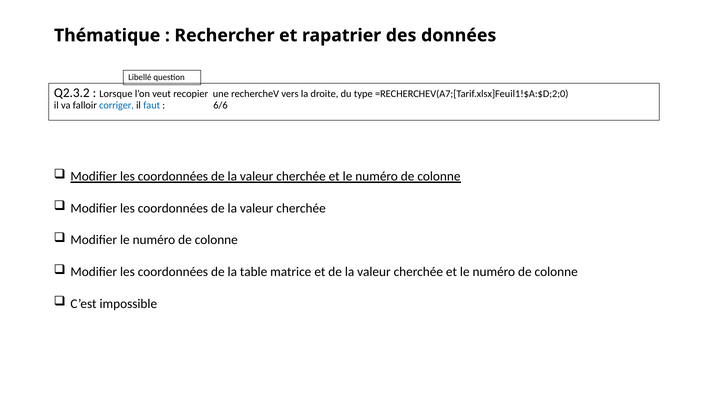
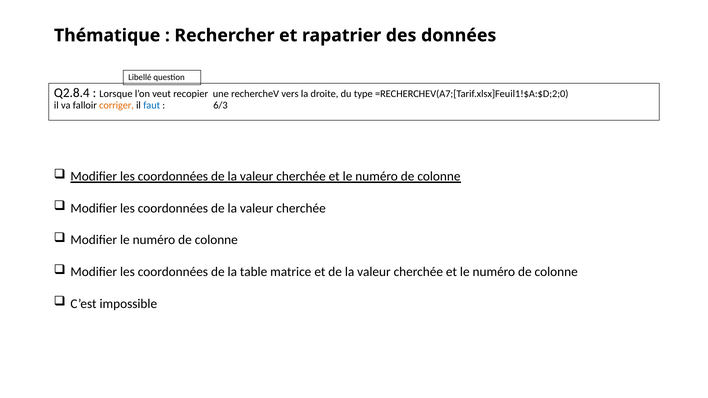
Q2.3.2: Q2.3.2 -> Q2.8.4 (72, 93)
corriger colour: blue -> orange (117, 106)
6/6: 6/6 -> 6/3 (220, 106)
